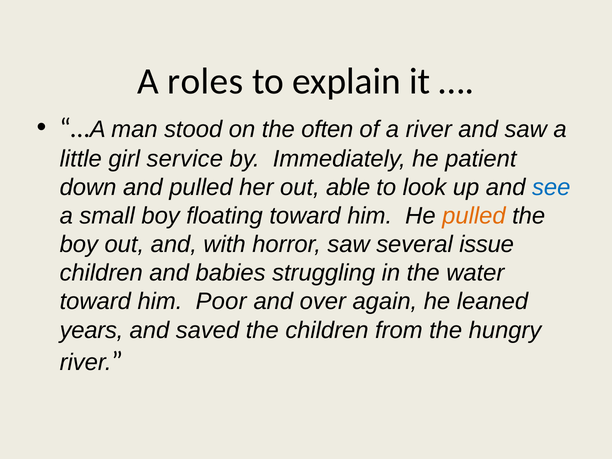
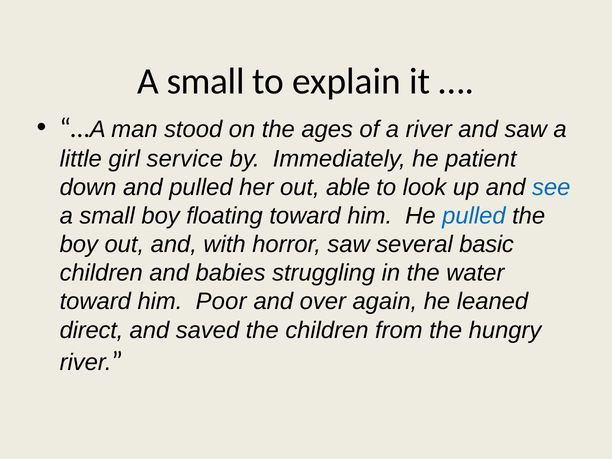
roles: roles -> small (206, 82)
often: often -> ages (327, 130)
pulled colour: orange -> blue (474, 216)
issue: issue -> basic (487, 244)
years: years -> direct (91, 330)
